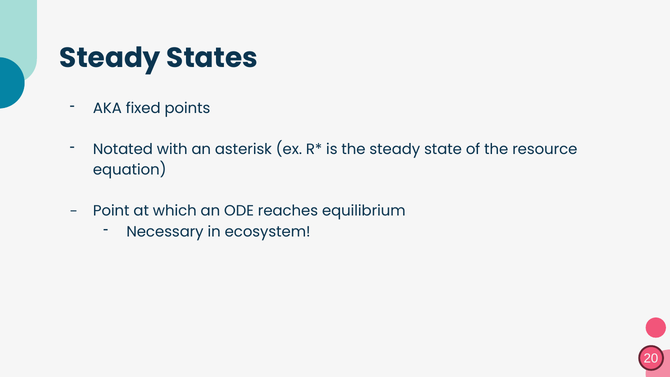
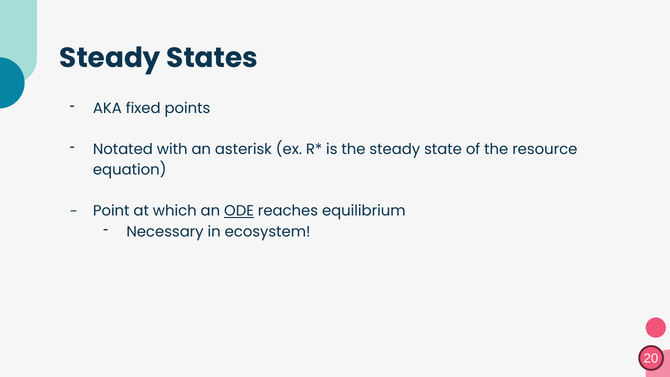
ODE underline: none -> present (239, 211)
